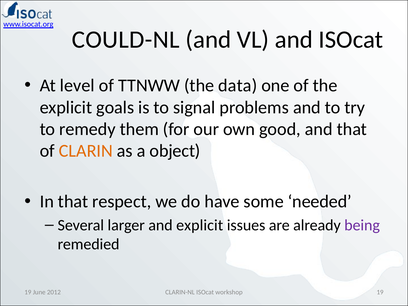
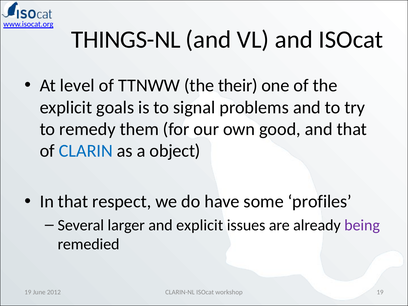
COULD-NL: COULD-NL -> THINGS-NL (126, 39)
data: data -> their (238, 86)
CLARIN colour: orange -> blue (86, 151)
needed: needed -> profiles (320, 202)
